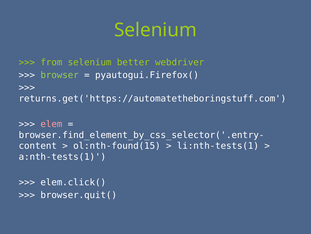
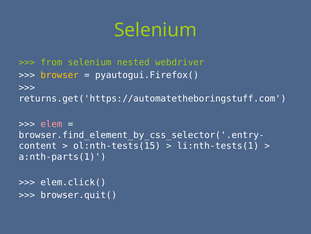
better: better -> nested (133, 62)
browser colour: light green -> yellow (60, 75)
ol:nth-found(15: ol:nth-found(15 -> ol:nth-tests(15 (117, 146)
a:nth-tests(1: a:nth-tests(1 -> a:nth-parts(1 (62, 156)
